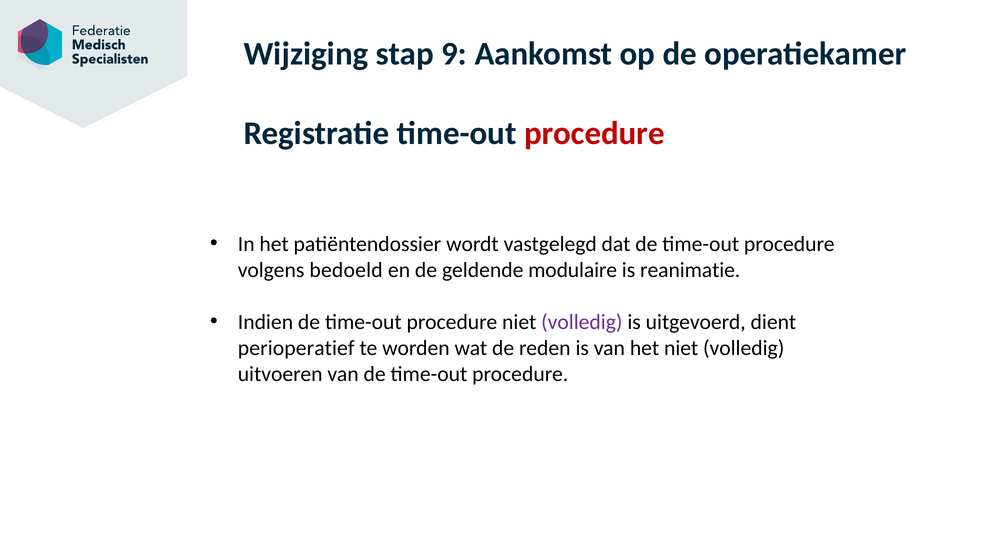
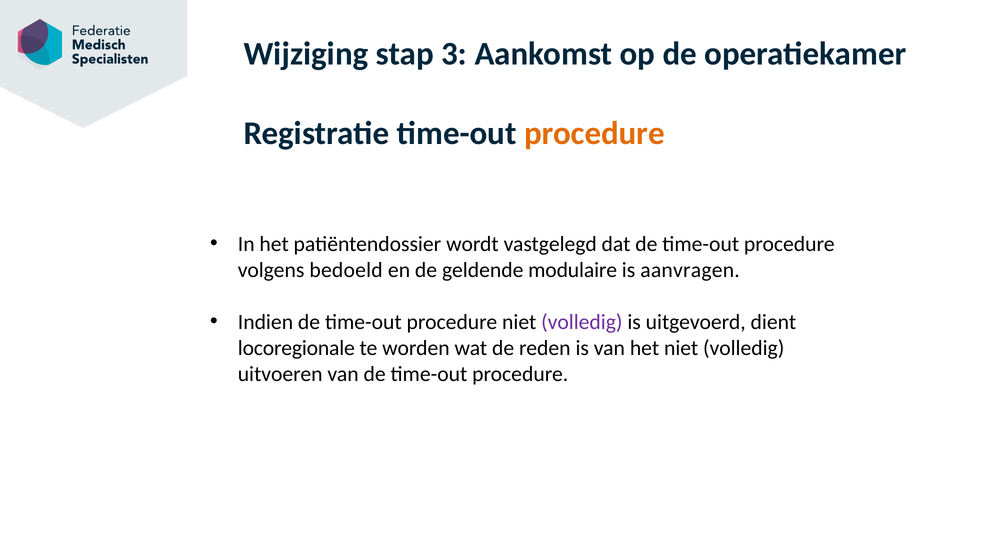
9: 9 -> 3 (454, 54)
procedure colour: red -> orange (594, 133)
reanimatie: reanimatie -> aanvragen (690, 270)
perioperatief: perioperatief -> locoregionale (296, 348)
